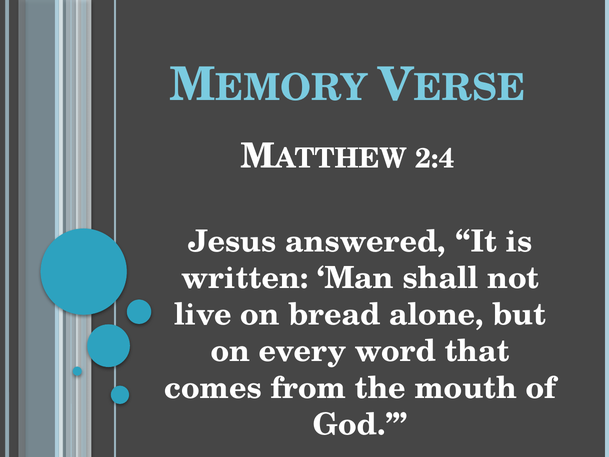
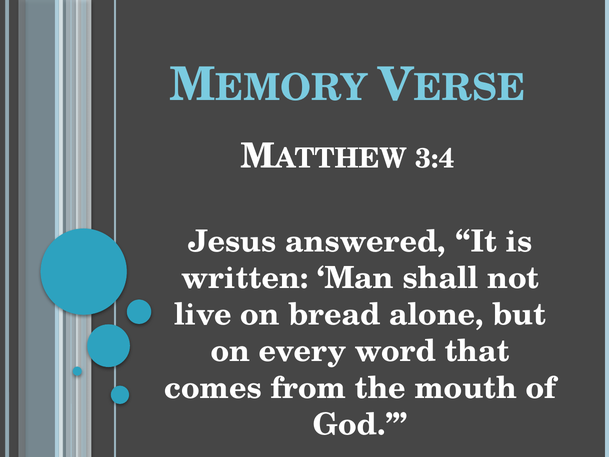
2:4: 2:4 -> 3:4 (435, 158)
